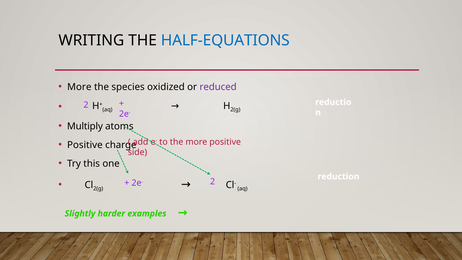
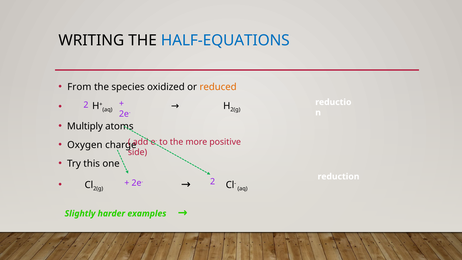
More: More -> From (79, 87)
reduced colour: purple -> orange (218, 87)
Positive: Positive -> Oxygen (85, 145)
